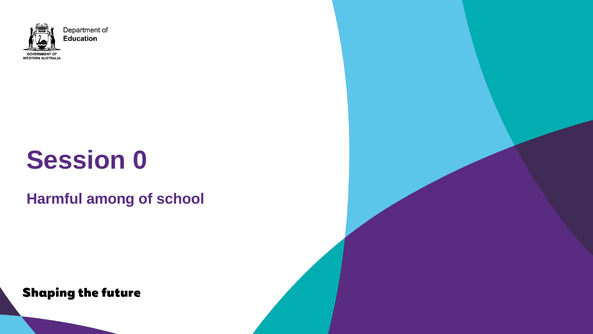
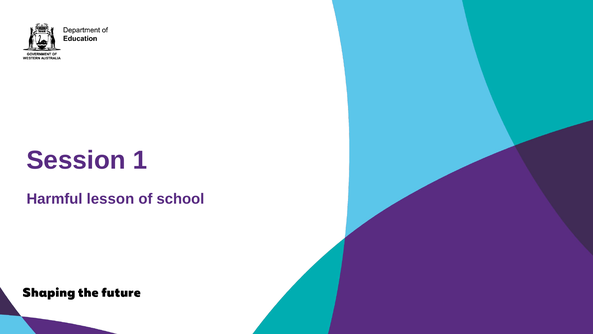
0: 0 -> 1 (140, 160)
among: among -> lesson (110, 199)
